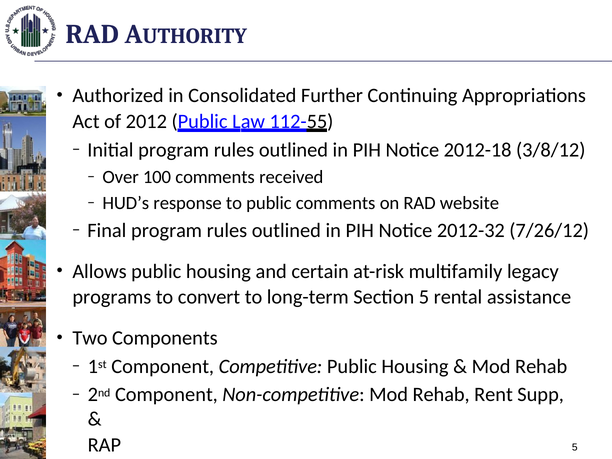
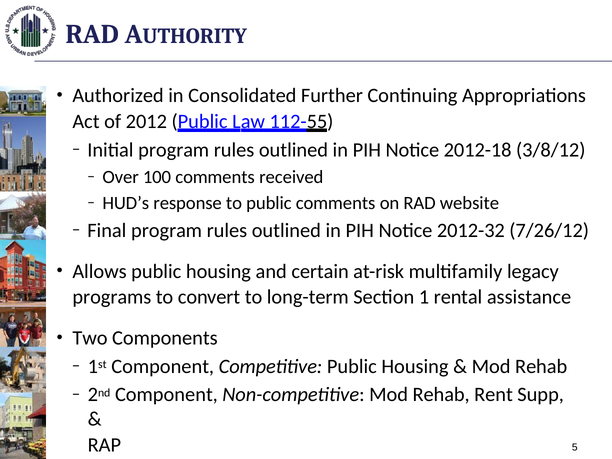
Section 5: 5 -> 1 (424, 297)
